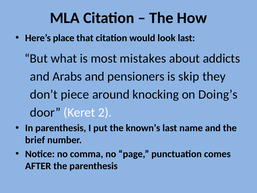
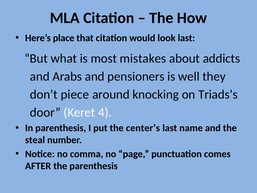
skip: skip -> well (189, 76)
Doing’s: Doing’s -> Triads’s (218, 94)
2: 2 -> 4 (105, 112)
known’s: known’s -> center’s (143, 128)
brief: brief -> steal (35, 140)
